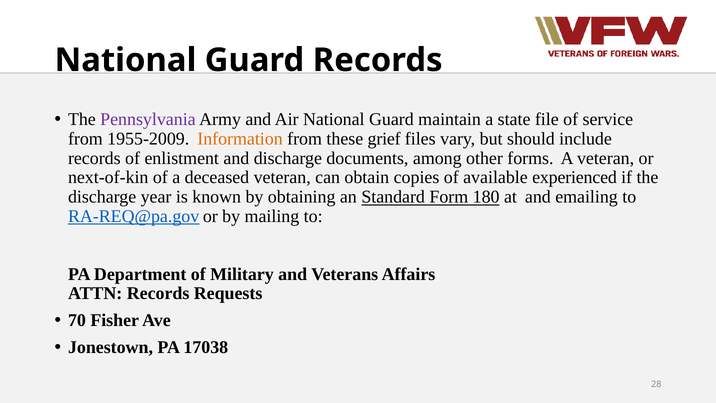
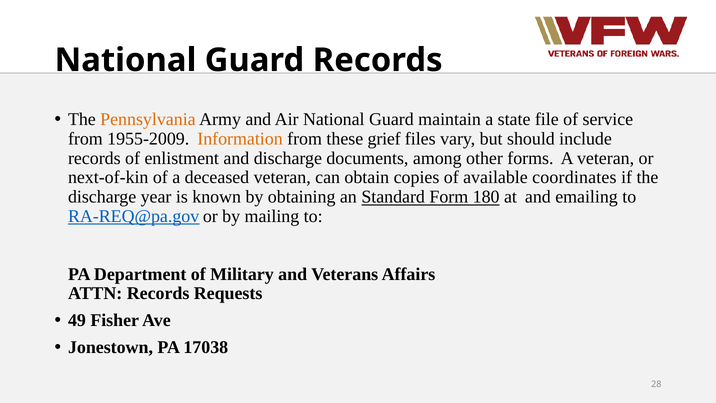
Pennsylvania colour: purple -> orange (148, 119)
experienced: experienced -> coordinates (574, 177)
70: 70 -> 49 (77, 320)
